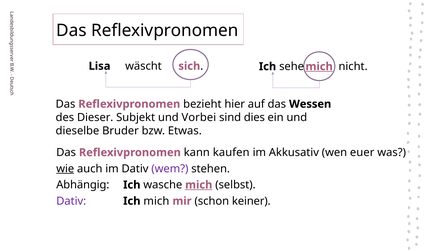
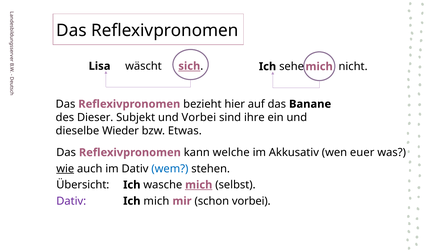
sich underline: none -> present (189, 66)
mich underline: present -> none (319, 66)
Wessen: Wessen -> Banane (310, 104)
dies: dies -> ihre (254, 117)
Bruder: Bruder -> Wieder (121, 131)
kaufen: kaufen -> welche (231, 152)
wem colour: purple -> blue (170, 169)
Abhängig: Abhängig -> Übersicht (83, 185)
schon keiner: keiner -> vorbei (251, 201)
